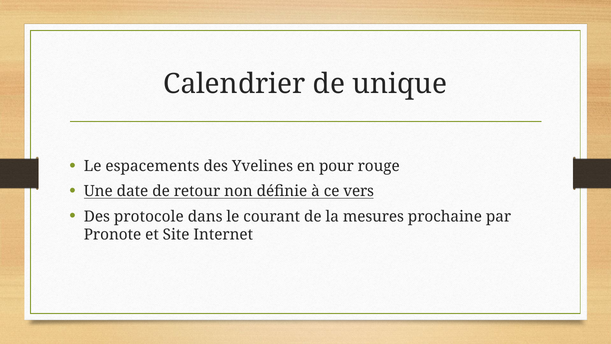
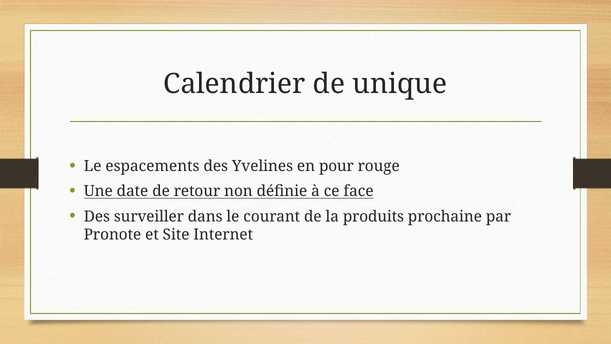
vers: vers -> face (359, 191)
protocole: protocole -> surveiller (149, 216)
mesures: mesures -> produits (373, 216)
